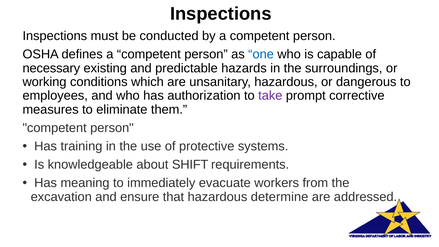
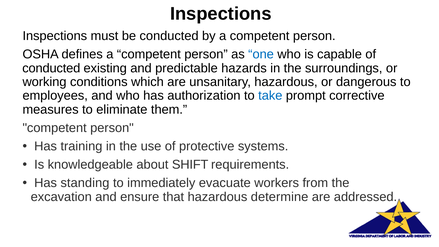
necessary: necessary -> conducted (51, 68)
take colour: purple -> blue (270, 96)
meaning: meaning -> standing (85, 183)
